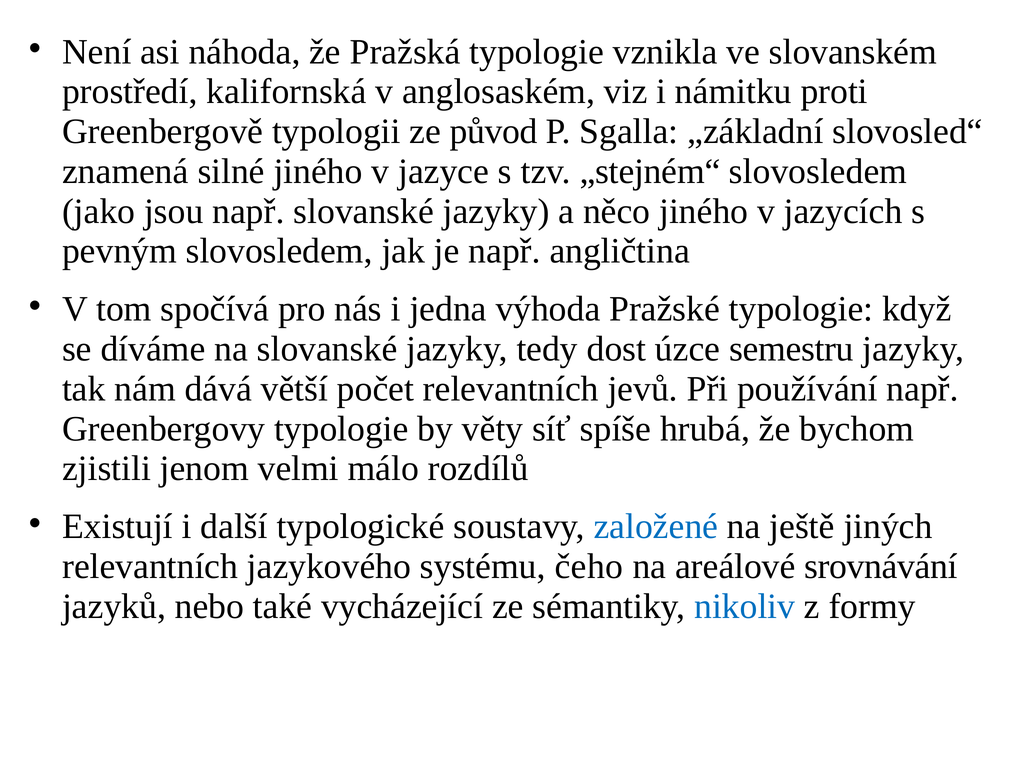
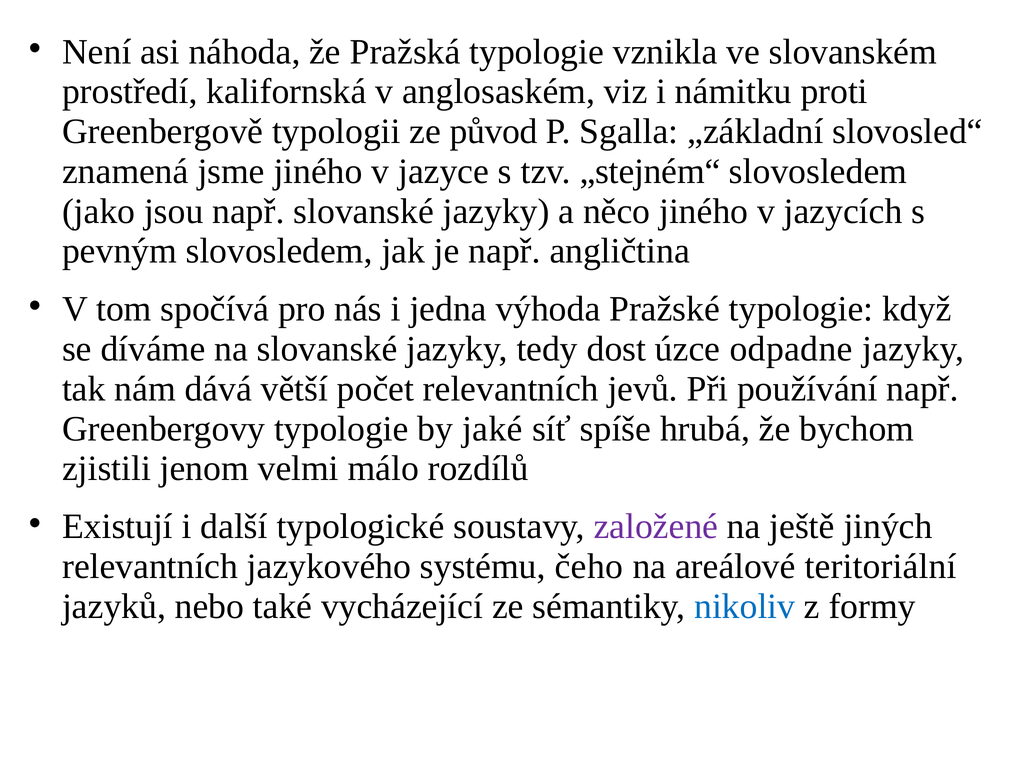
silné: silné -> jsme (231, 171)
semestru: semestru -> odpadne (791, 349)
věty: věty -> jaké (492, 429)
založené colour: blue -> purple (656, 527)
srovnávání: srovnávání -> teritoriální (881, 566)
